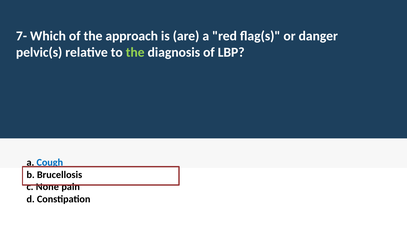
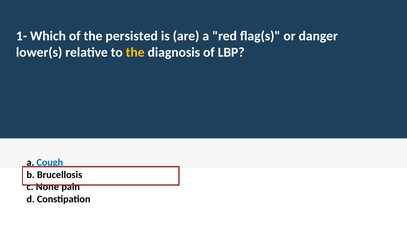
7-: 7- -> 1- (22, 36)
approach: approach -> persisted (132, 36)
pelvic(s: pelvic(s -> lower(s (39, 52)
the colour: light green -> yellow (135, 52)
